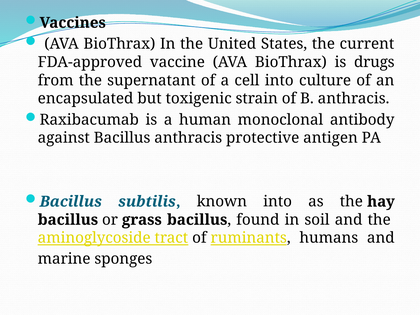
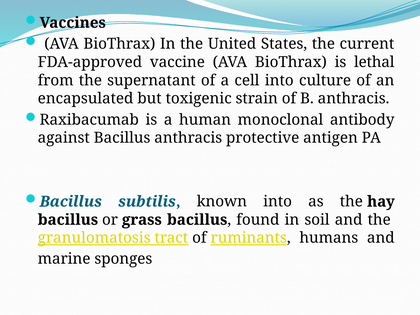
drugs: drugs -> lethal (374, 62)
aminoglycoside: aminoglycoside -> granulomatosis (94, 238)
